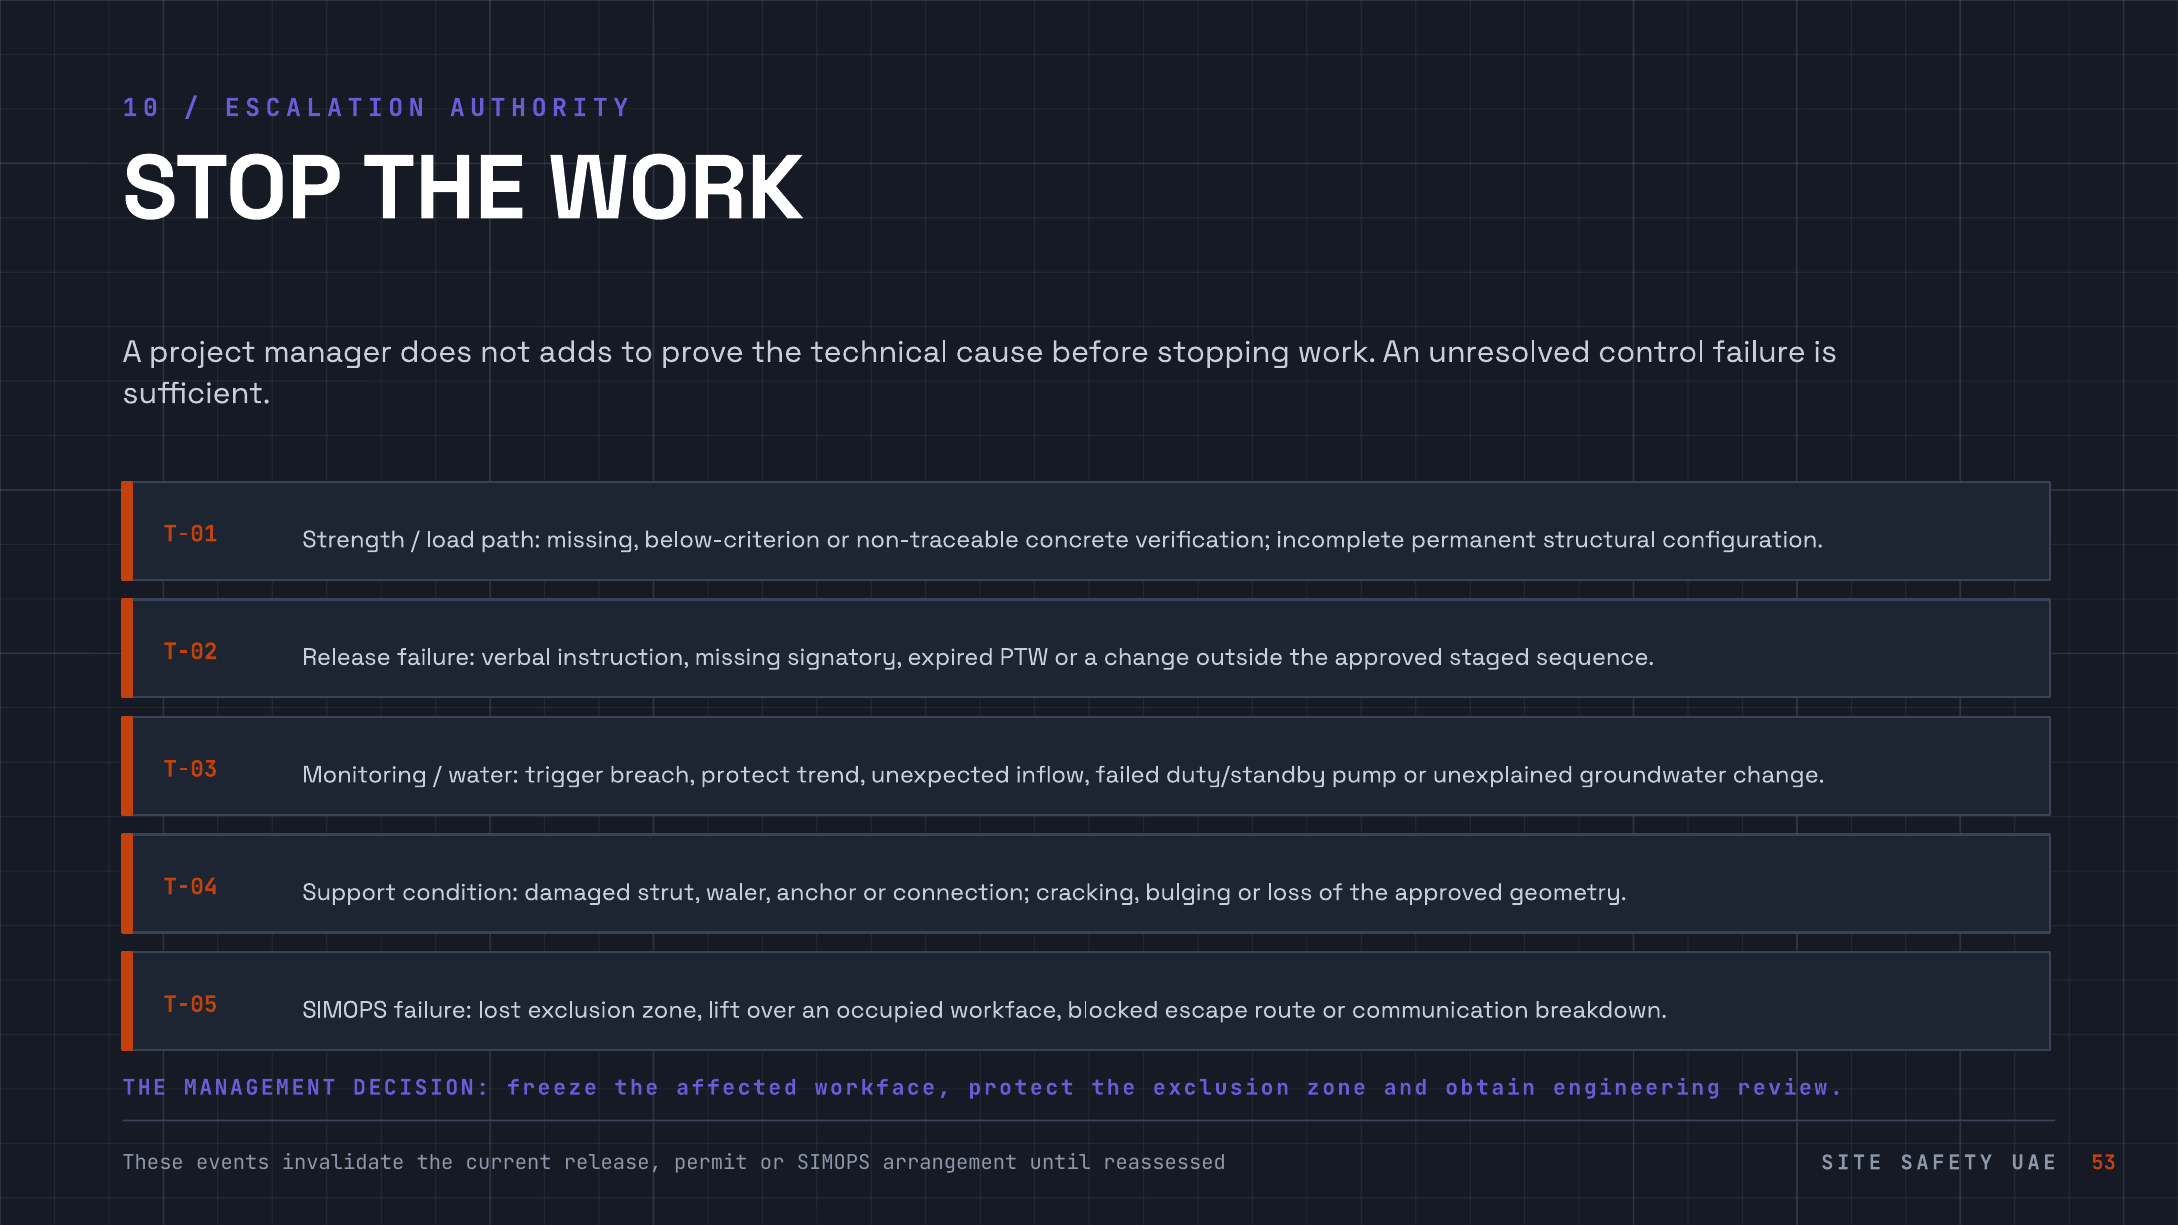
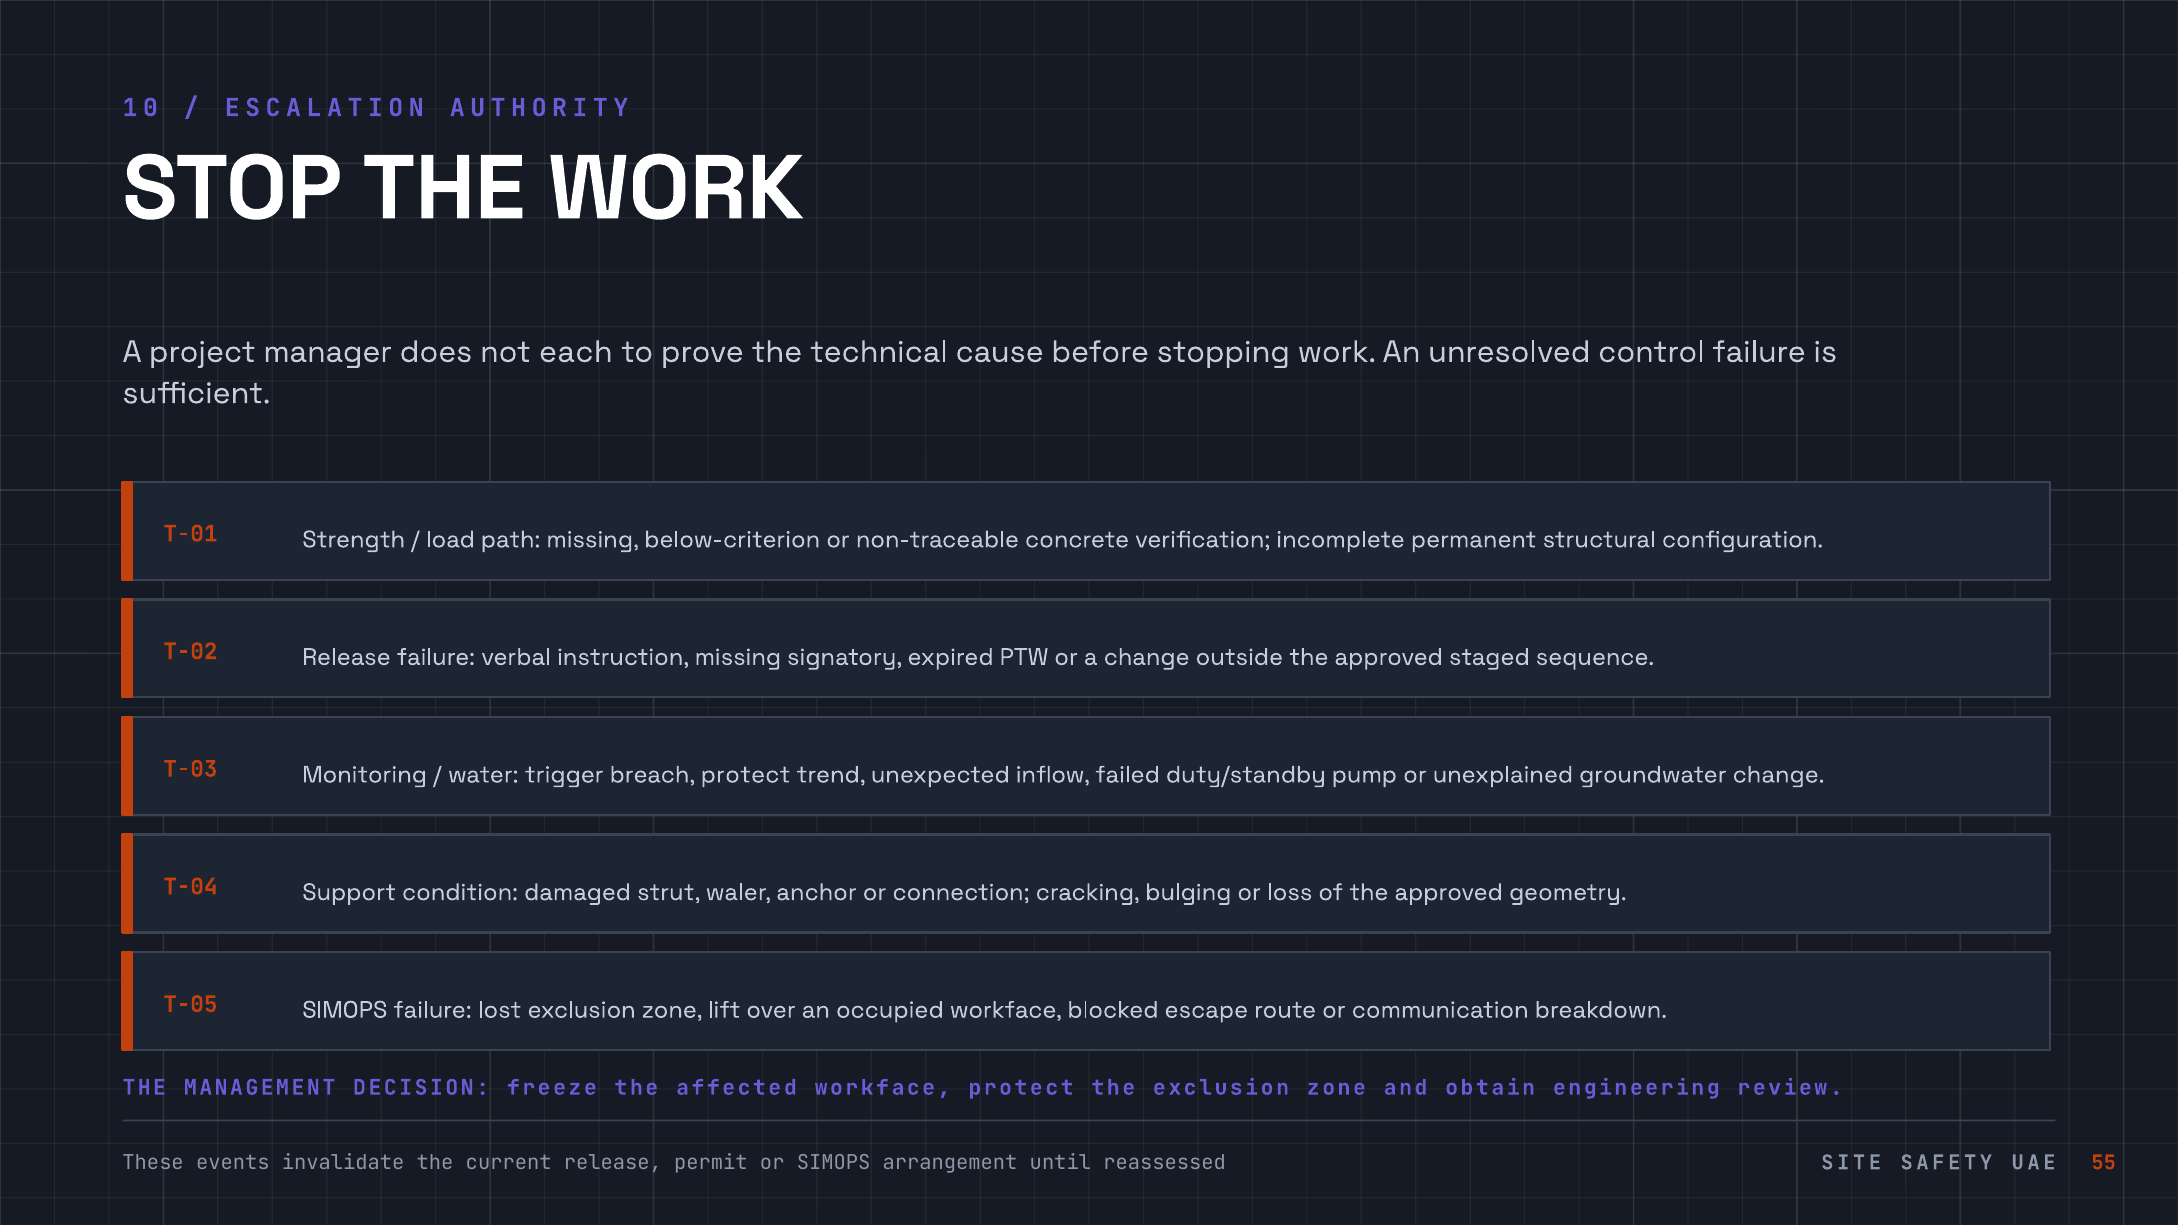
adds: adds -> each (576, 352)
53: 53 -> 55 (2104, 1163)
